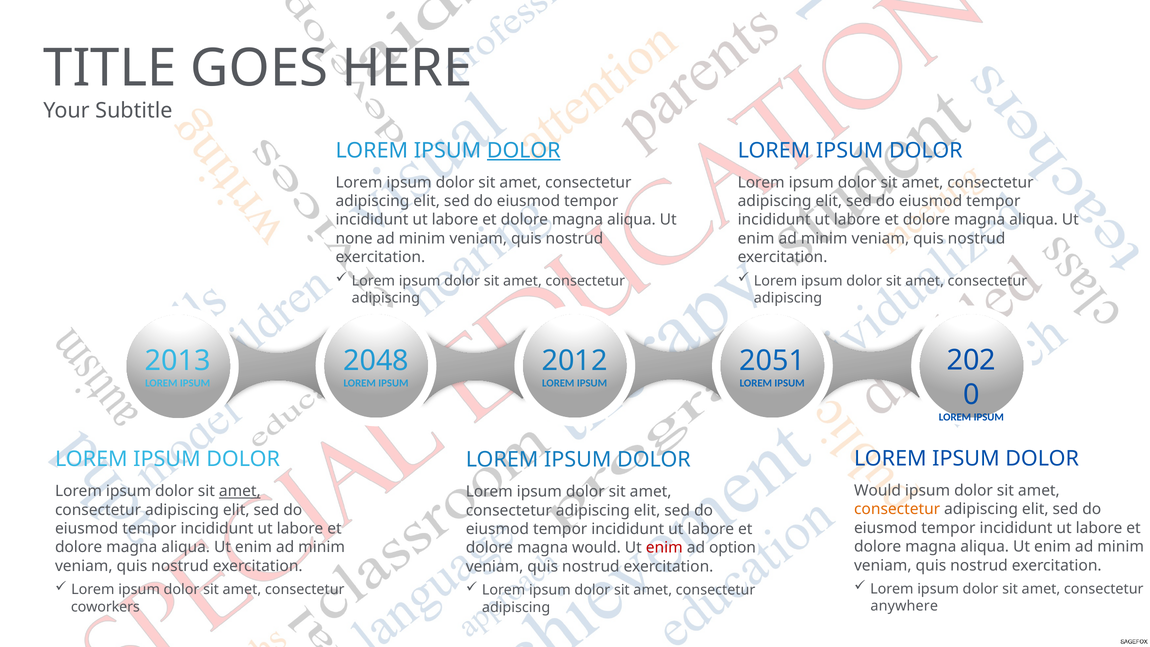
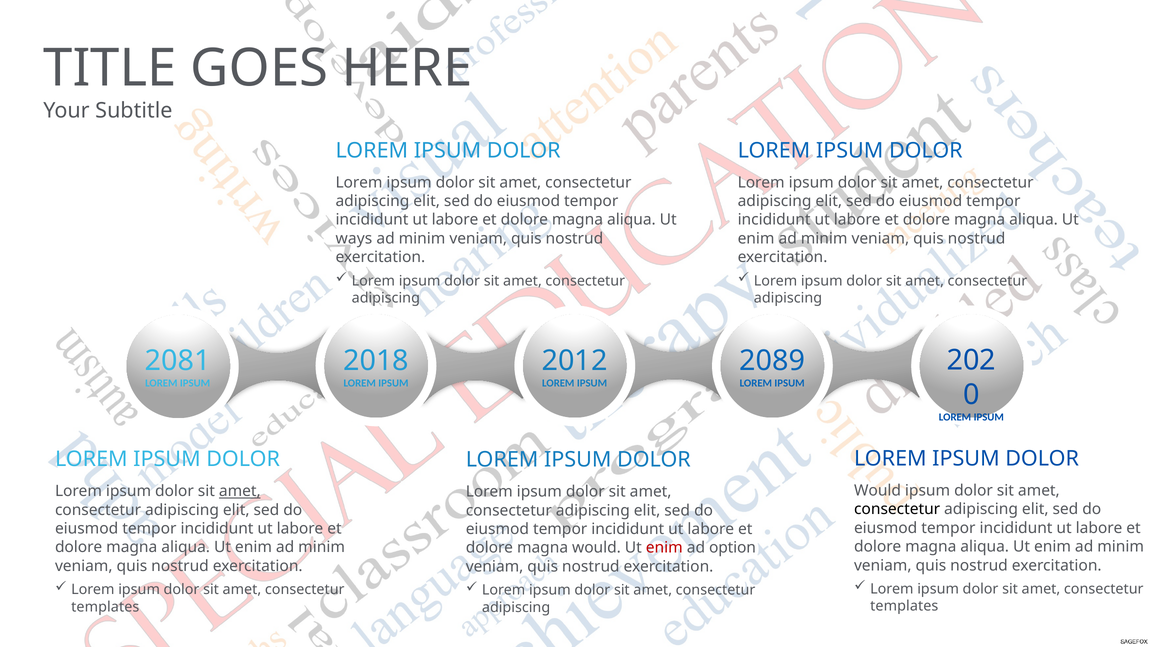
DOLOR underline: present -> none (524, 150)
none: none -> ways (354, 238)
2013: 2013 -> 2081 (178, 361)
2048: 2048 -> 2018 (376, 361)
2051: 2051 -> 2089 (772, 361)
consectetur colour: orange -> black (897, 509)
anywhere: anywhere -> templates (904, 606)
coworkers: coworkers -> templates (105, 607)
